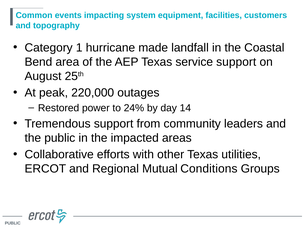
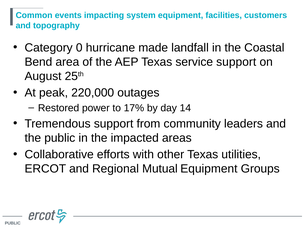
1: 1 -> 0 (79, 48)
24%: 24% -> 17% (134, 108)
Mutual Conditions: Conditions -> Equipment (209, 169)
